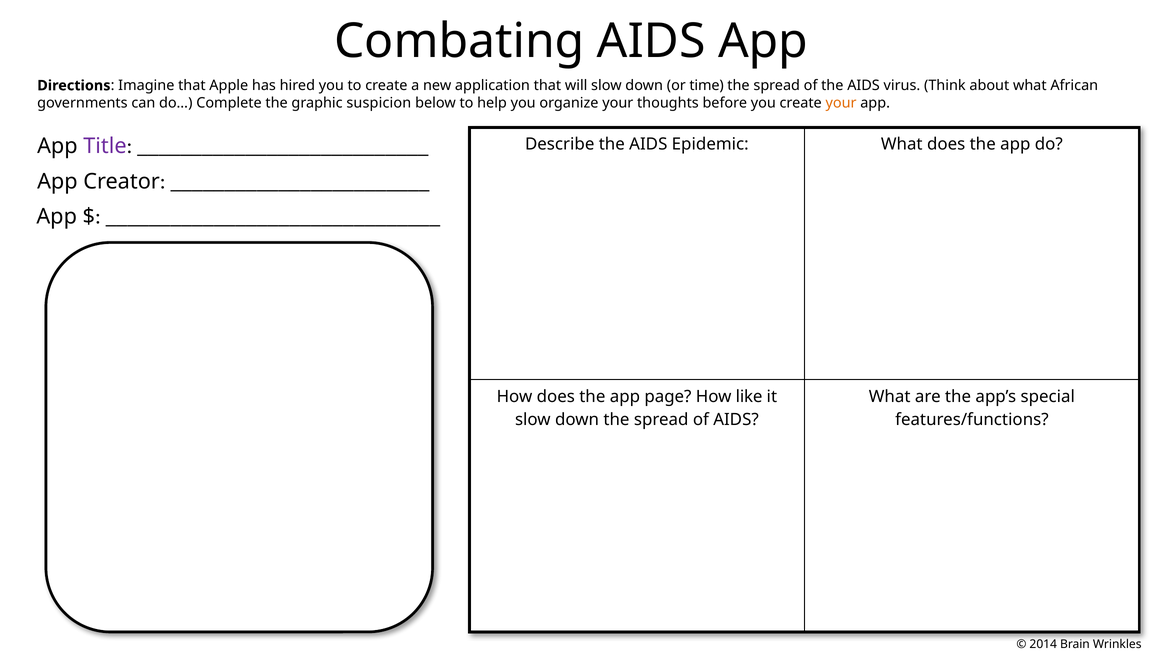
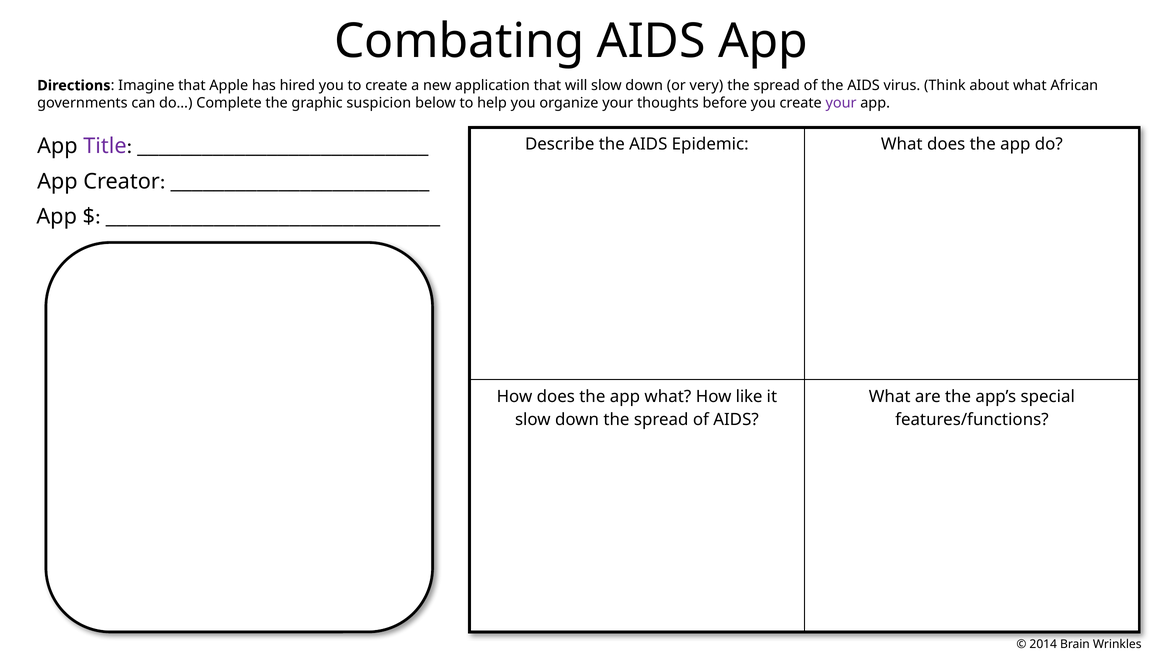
time: time -> very (706, 86)
your colour: orange -> purple (841, 103)
app page: page -> what (668, 396)
